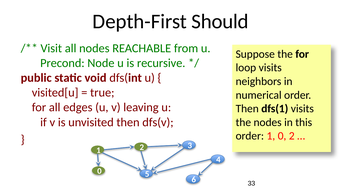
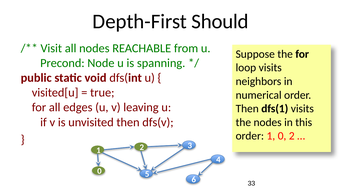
recursive: recursive -> spanning (161, 63)
